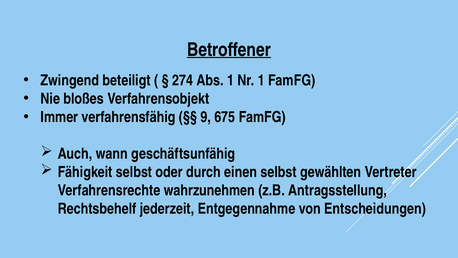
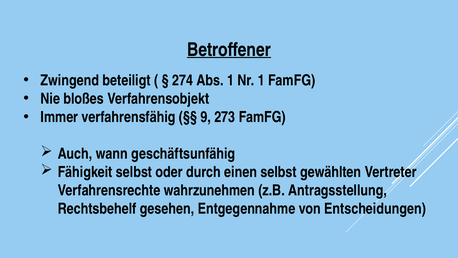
675: 675 -> 273 (225, 117)
jederzeit: jederzeit -> gesehen (167, 209)
